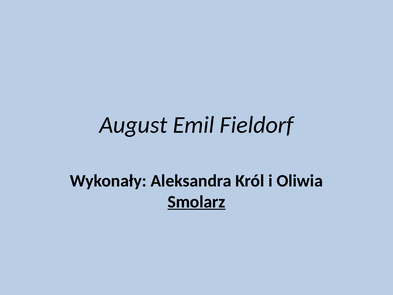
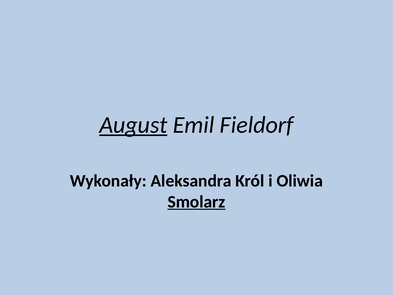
August underline: none -> present (133, 125)
